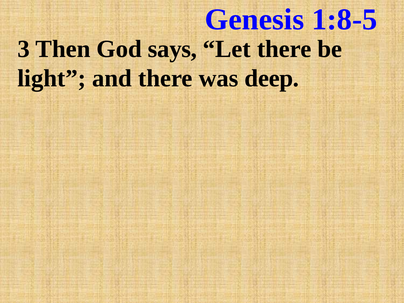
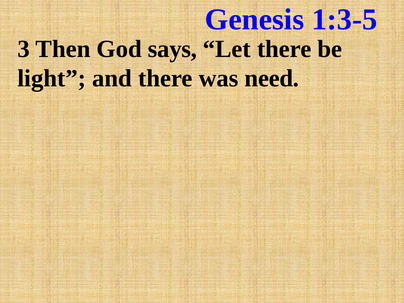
1:8-5: 1:8-5 -> 1:3-5 (345, 20)
deep: deep -> need (272, 78)
